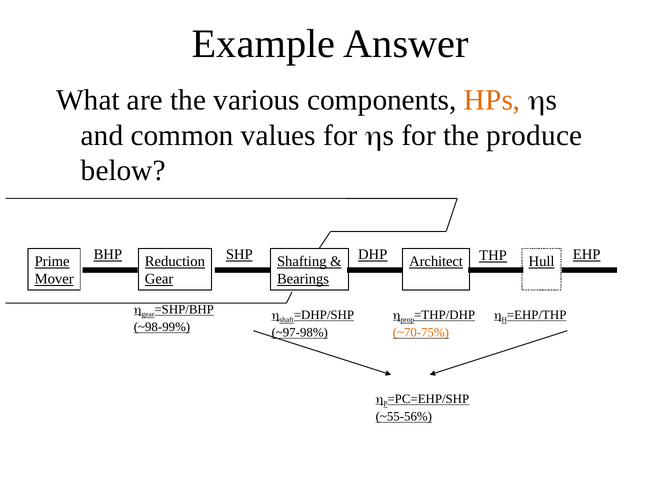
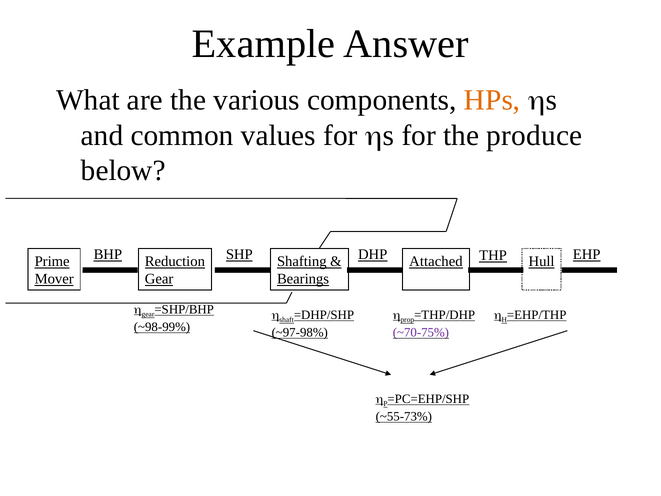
Architect: Architect -> Attached (436, 261)
~70-75% colour: orange -> purple (421, 332)
~55-56%: ~55-56% -> ~55-73% (404, 416)
